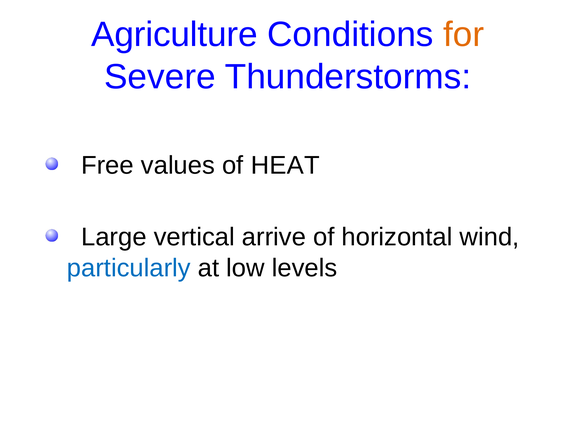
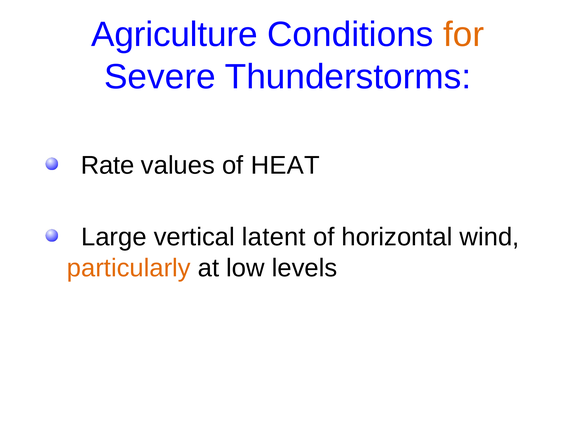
Free: Free -> Rate (108, 165)
arrive: arrive -> latent (274, 237)
particularly colour: blue -> orange (129, 268)
